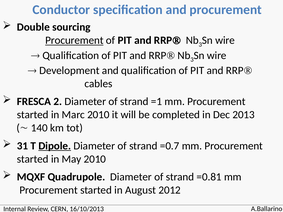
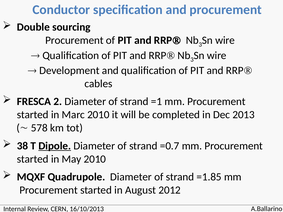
Procurement underline: present -> none (74, 40)
140: 140 -> 578 (39, 128)
31: 31 -> 38 (22, 146)
=0.81: =0.81 -> =1.85 (209, 177)
